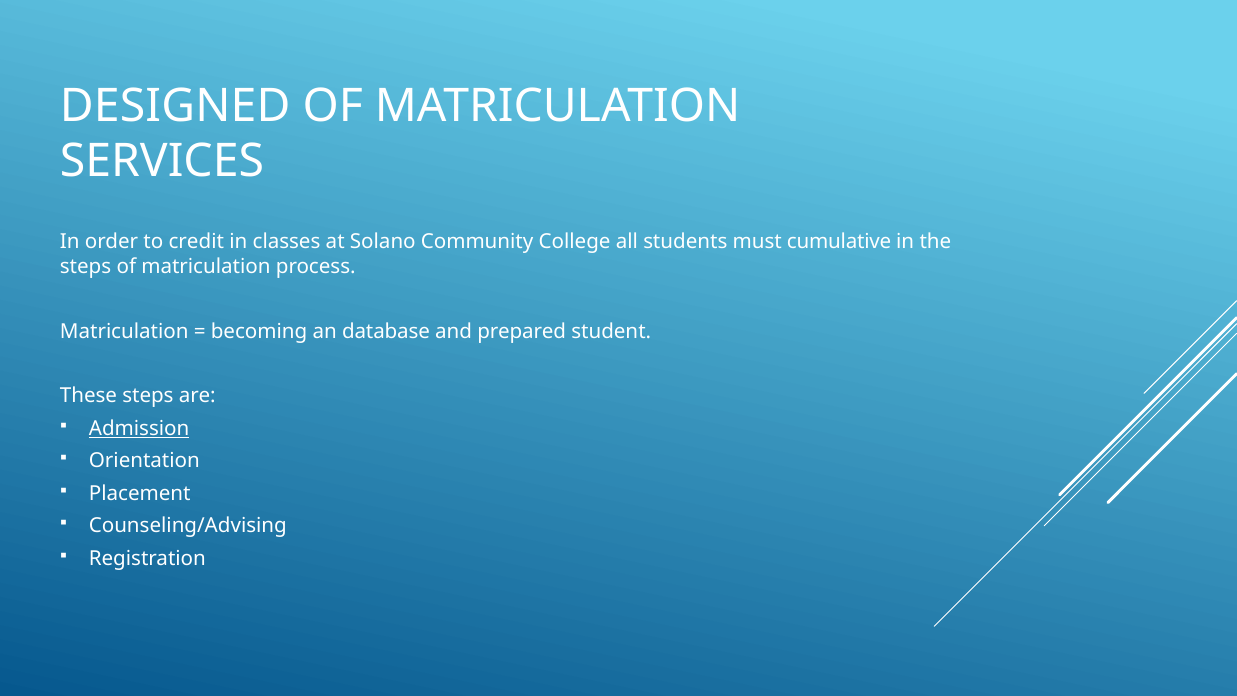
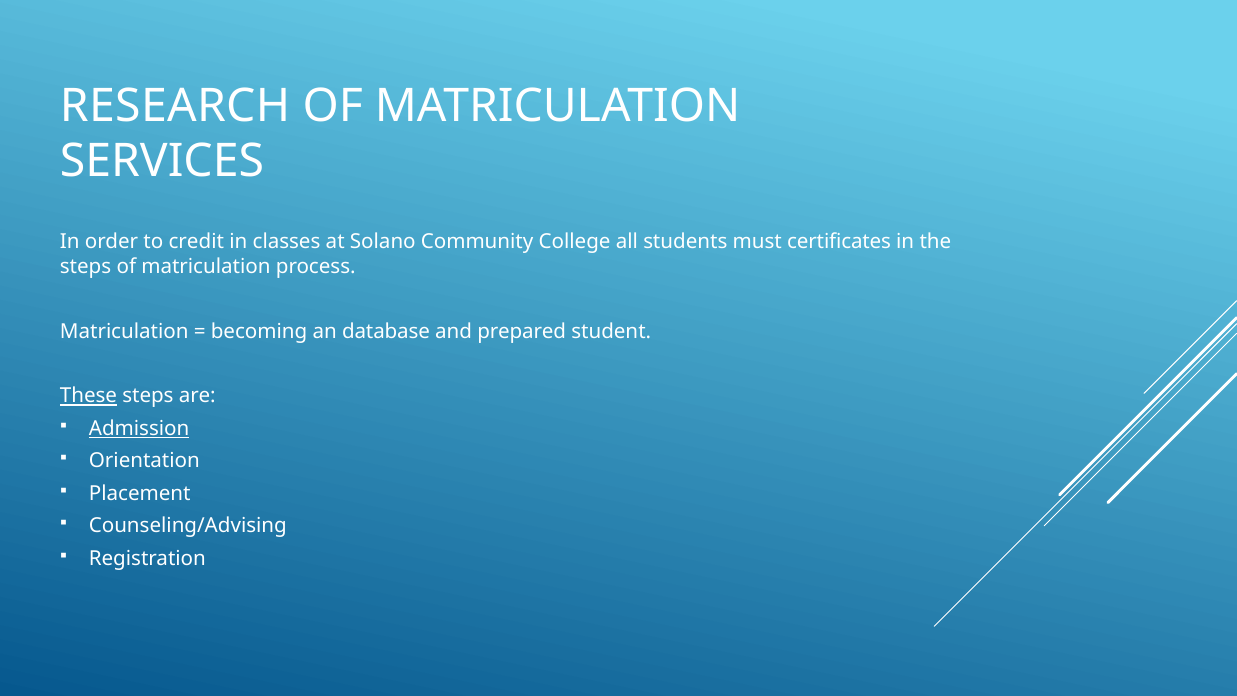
DESIGNED: DESIGNED -> RESEARCH (175, 106)
cumulative: cumulative -> certificates (839, 241)
These underline: none -> present (89, 396)
